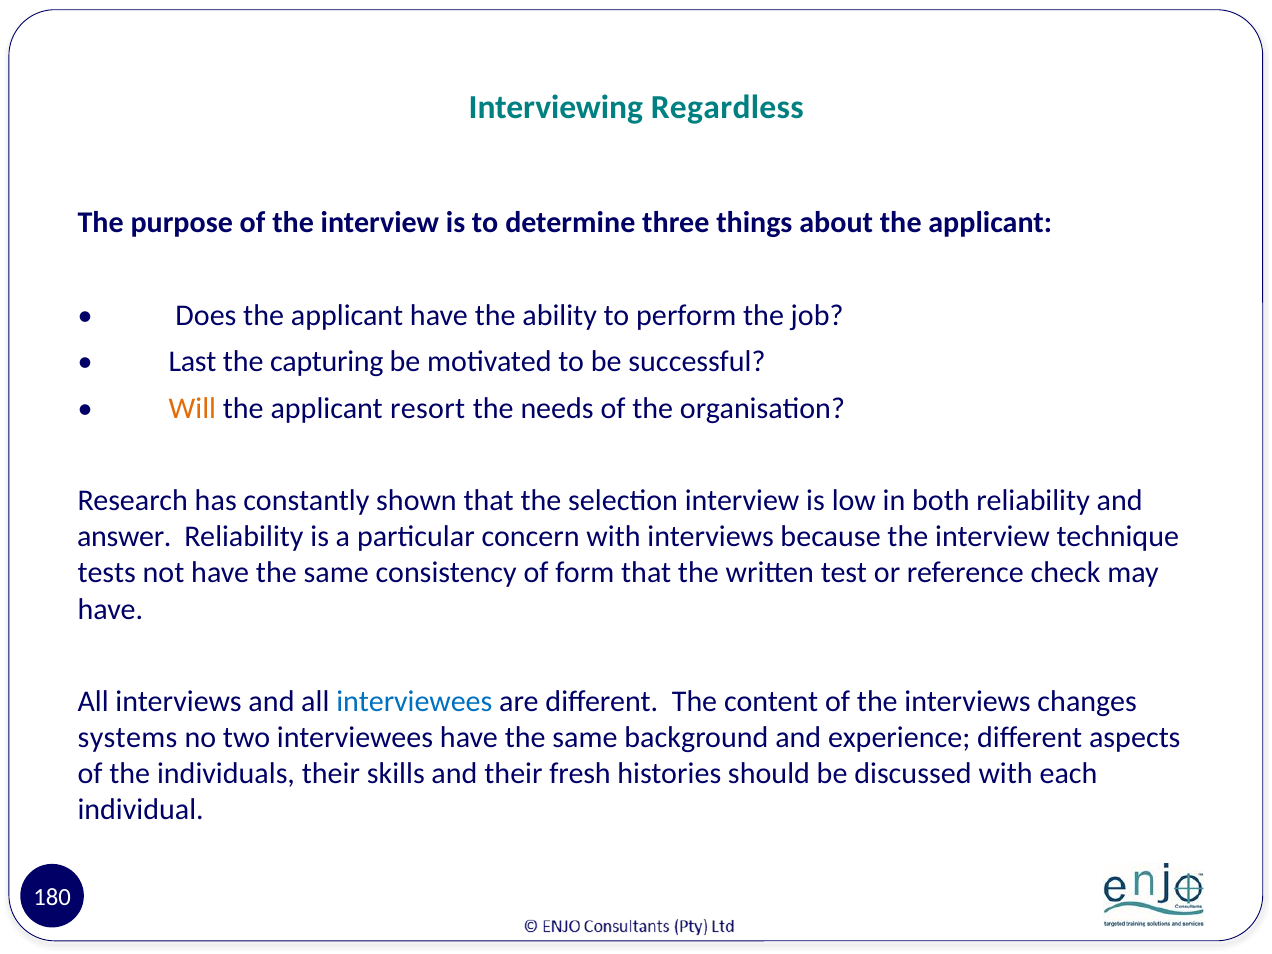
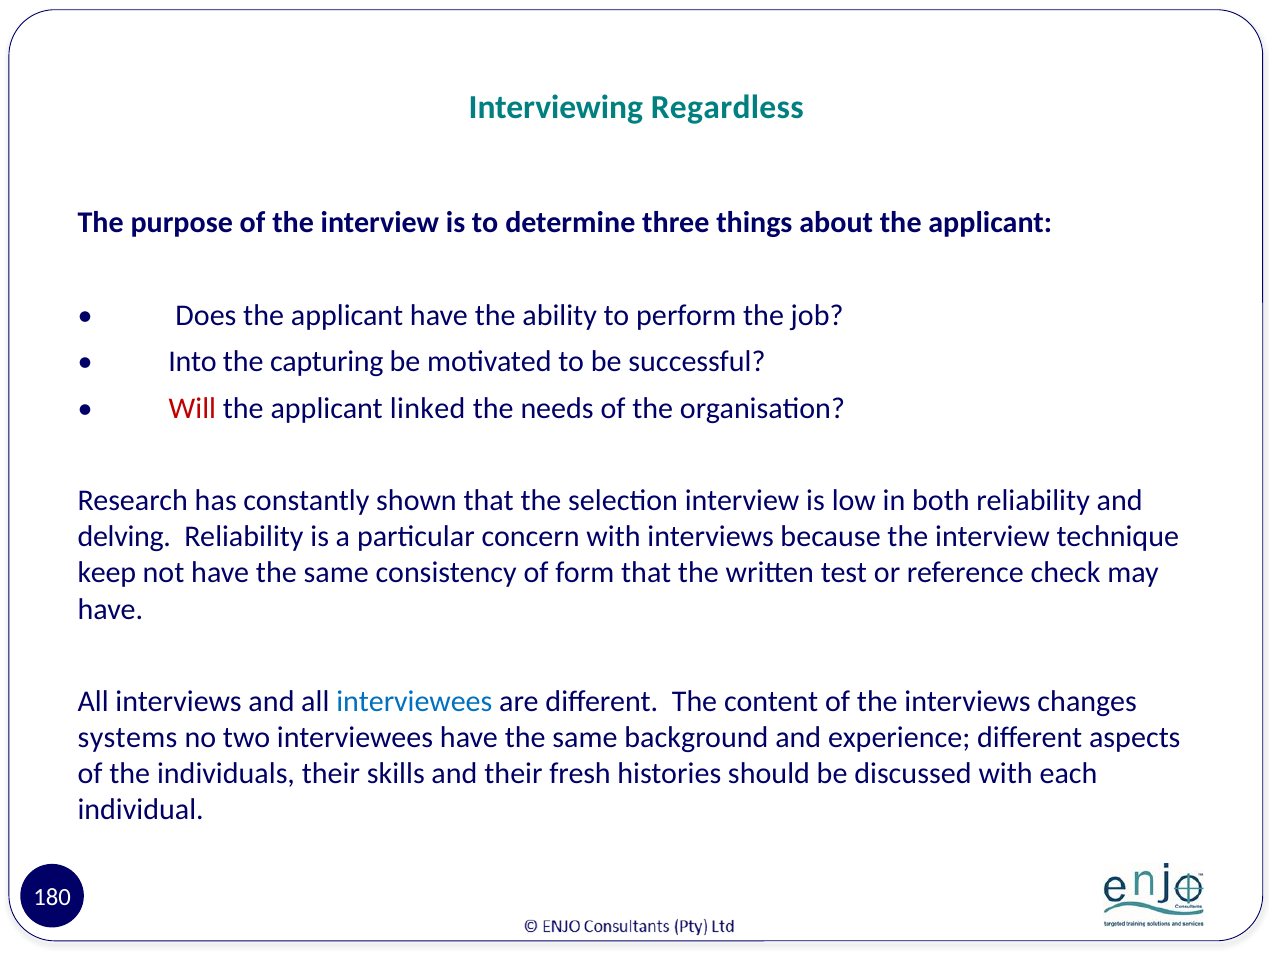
Last: Last -> Into (193, 362)
Will colour: orange -> red (192, 408)
resort: resort -> linked (428, 408)
answer: answer -> delving (124, 537)
tests: tests -> keep (107, 573)
